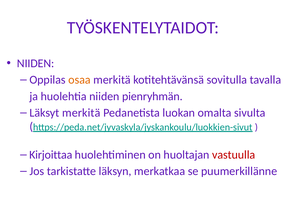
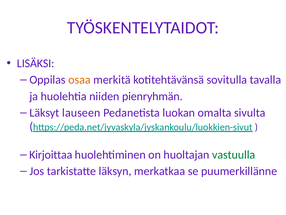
NIIDEN: NIIDEN -> LISÄKSI (36, 63)
Läksyt merkitä: merkitä -> lauseen (81, 113)
vastuulla colour: red -> green (234, 154)
